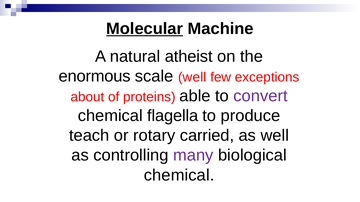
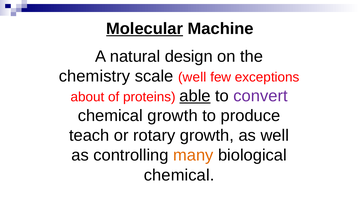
atheist: atheist -> design (189, 57)
enormous: enormous -> chemistry (94, 76)
able underline: none -> present (195, 96)
chemical flagella: flagella -> growth (173, 116)
rotary carried: carried -> growth (207, 136)
many colour: purple -> orange (193, 156)
